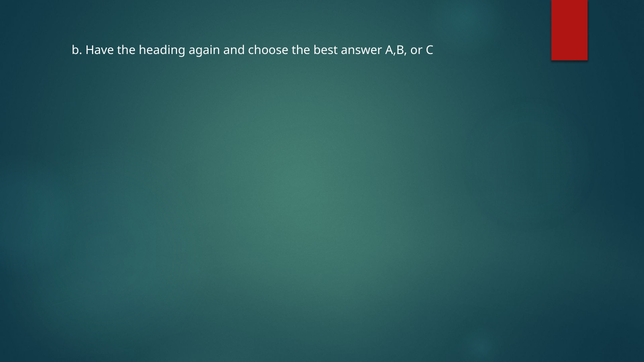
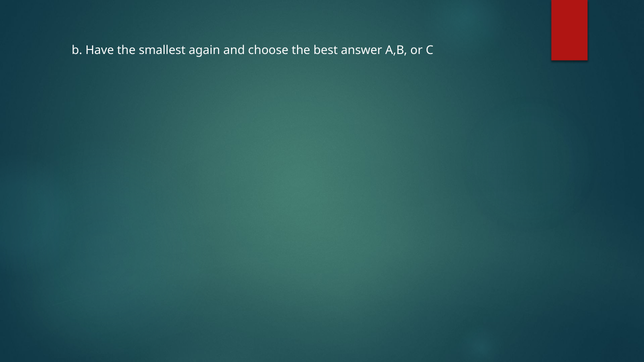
heading: heading -> smallest (162, 50)
